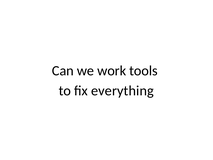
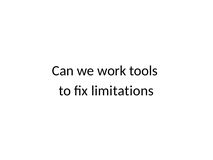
everything: everything -> limitations (122, 91)
